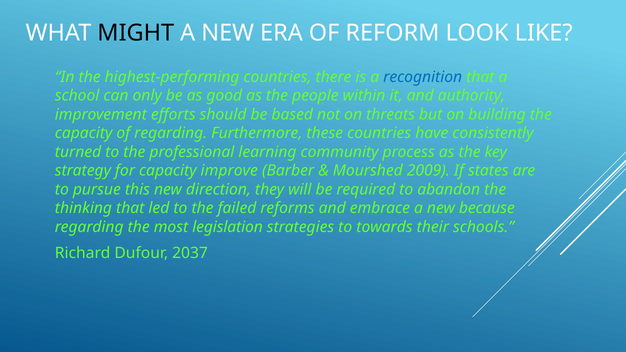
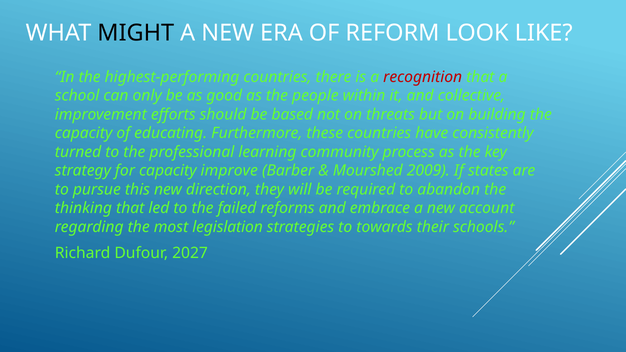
recognition colour: blue -> red (423, 77)
authority: authority -> collective (471, 96)
of regarding: regarding -> educating (171, 133)
because: because -> account (487, 208)
2037: 2037 -> 2027 (190, 253)
